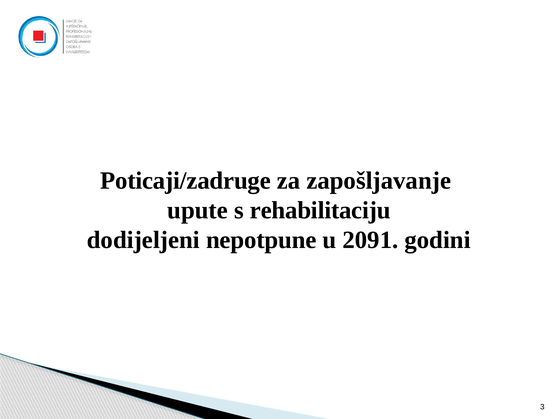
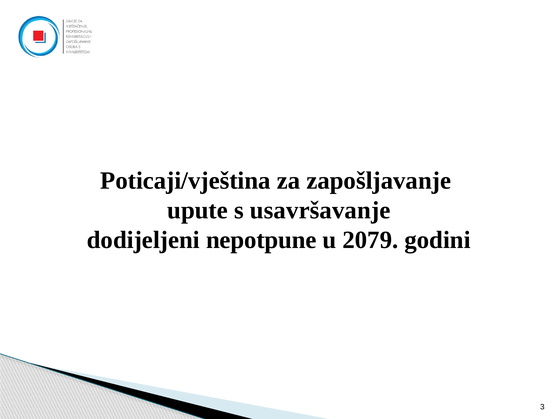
Poticaji/zadruge: Poticaji/zadruge -> Poticaji/vještina (185, 180)
rehabilitaciju: rehabilitaciju -> usavršavanje (320, 210)
2091: 2091 -> 2079 (370, 240)
